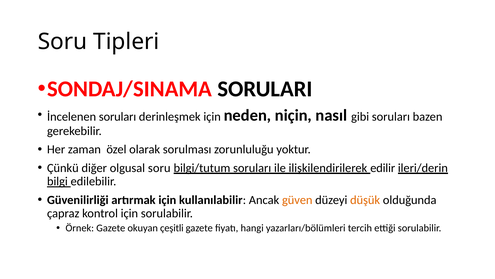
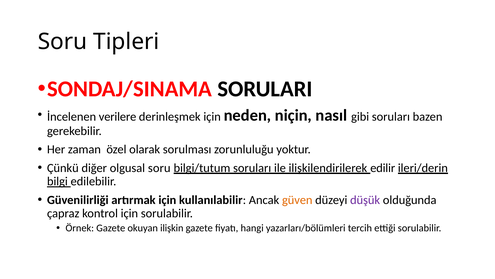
İncelenen soruları: soruları -> verilere (118, 116)
düşük colour: orange -> purple (365, 200)
çeşitli: çeşitli -> ilişkin (172, 228)
